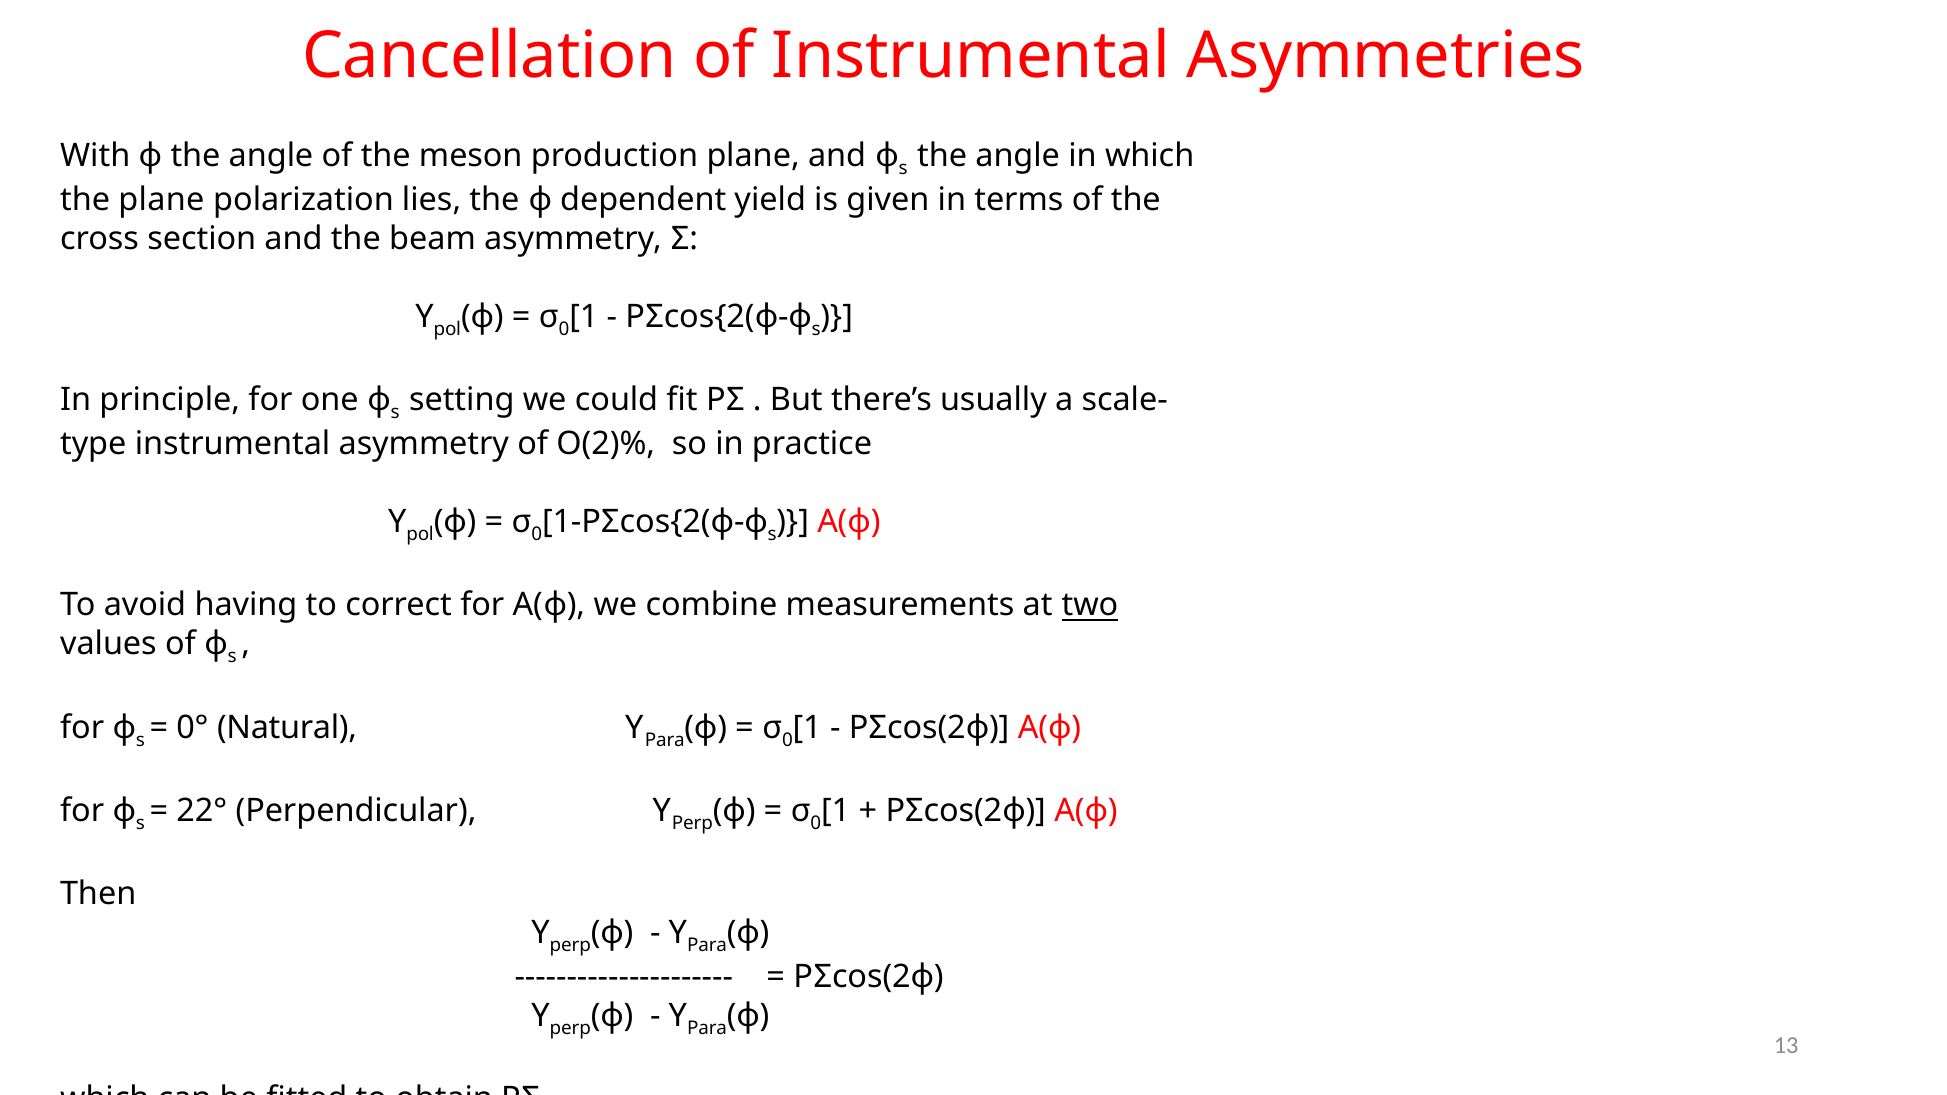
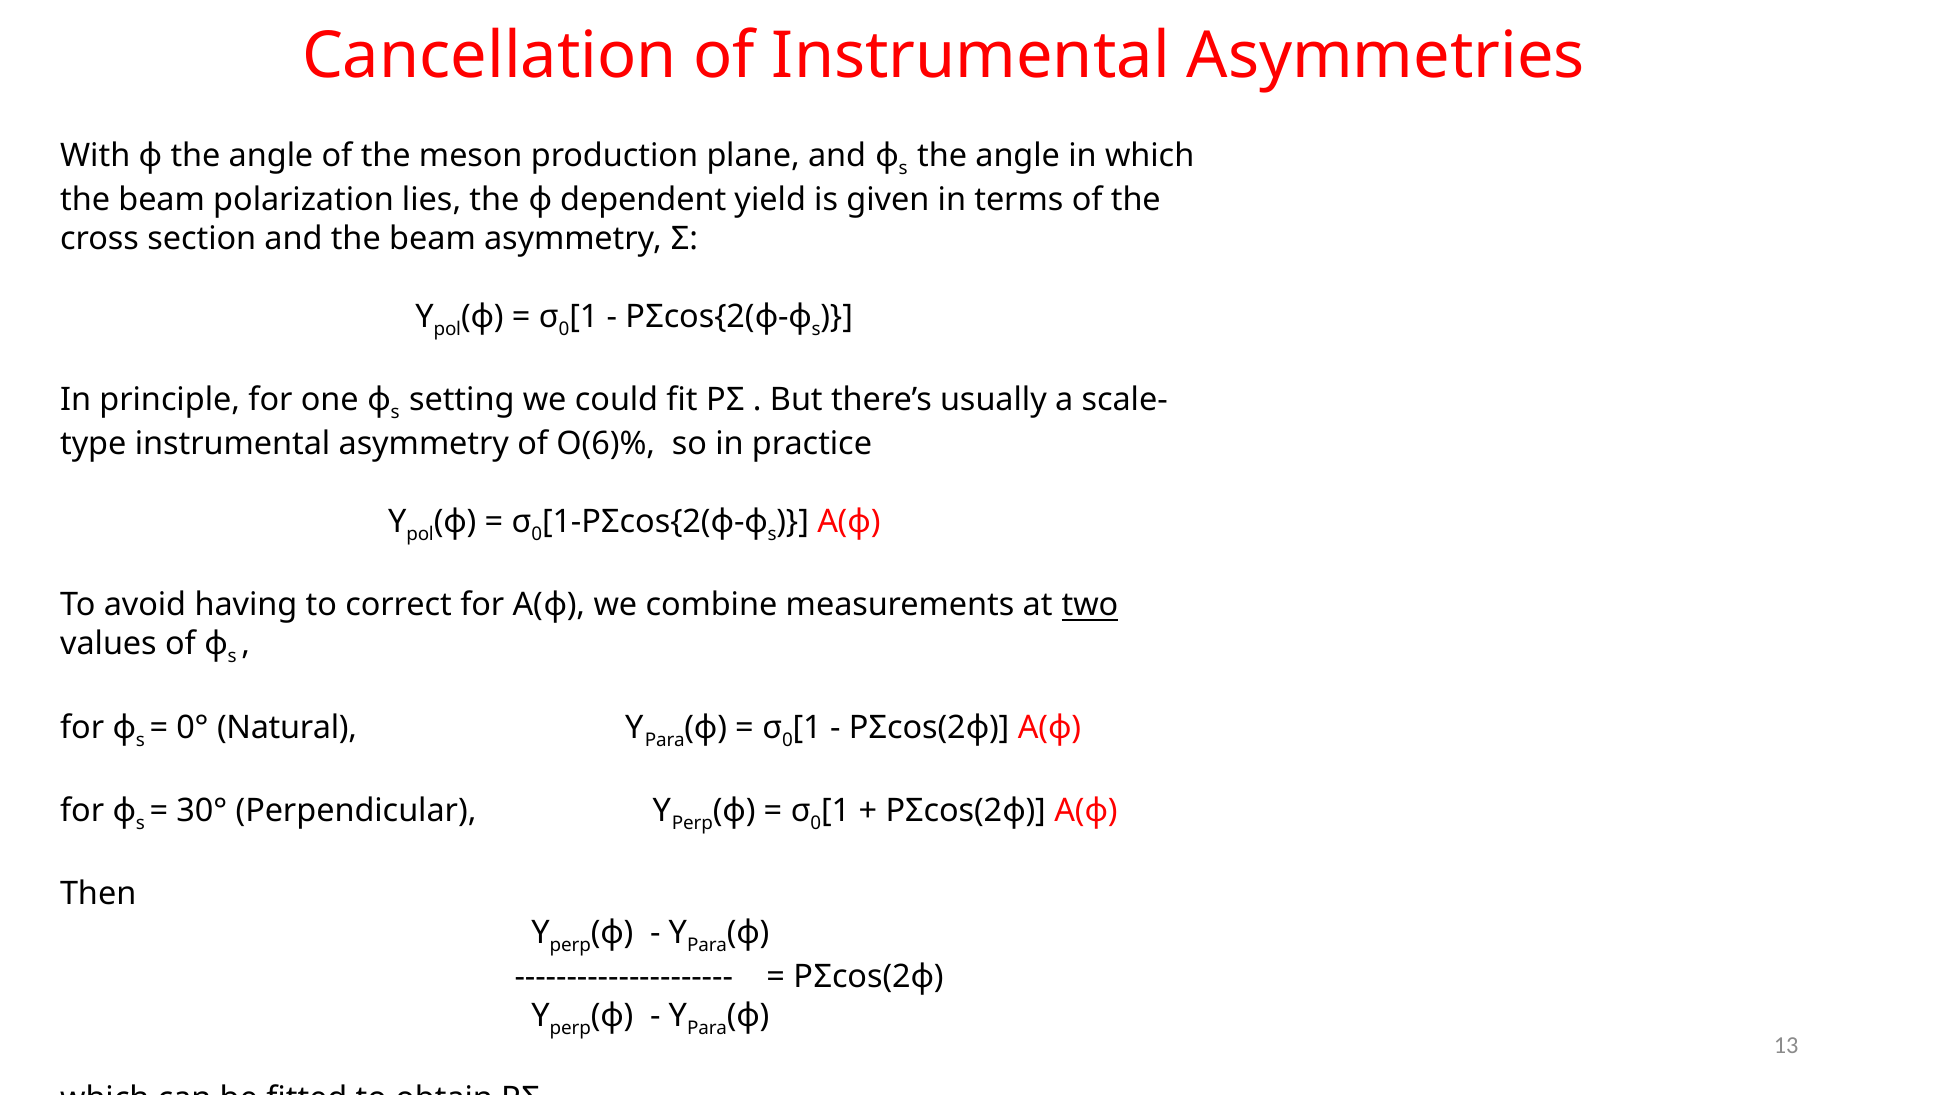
plane: plane -> beam (162, 200)
O(2)%: O(2)% -> O(6)% (606, 444)
22°: 22° -> 30° (202, 811)
